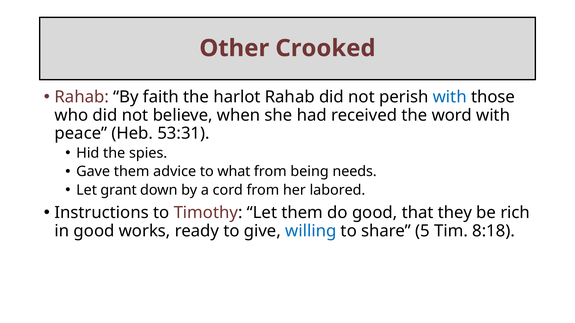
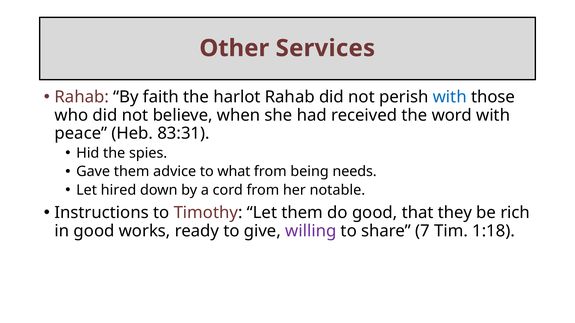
Crooked: Crooked -> Services (325, 48)
53:31: 53:31 -> 83:31 (184, 133)
grant: grant -> hired (118, 190)
labored: labored -> notable (337, 190)
willing colour: blue -> purple (311, 231)
5: 5 -> 7 (422, 231)
8:18: 8:18 -> 1:18 (494, 231)
